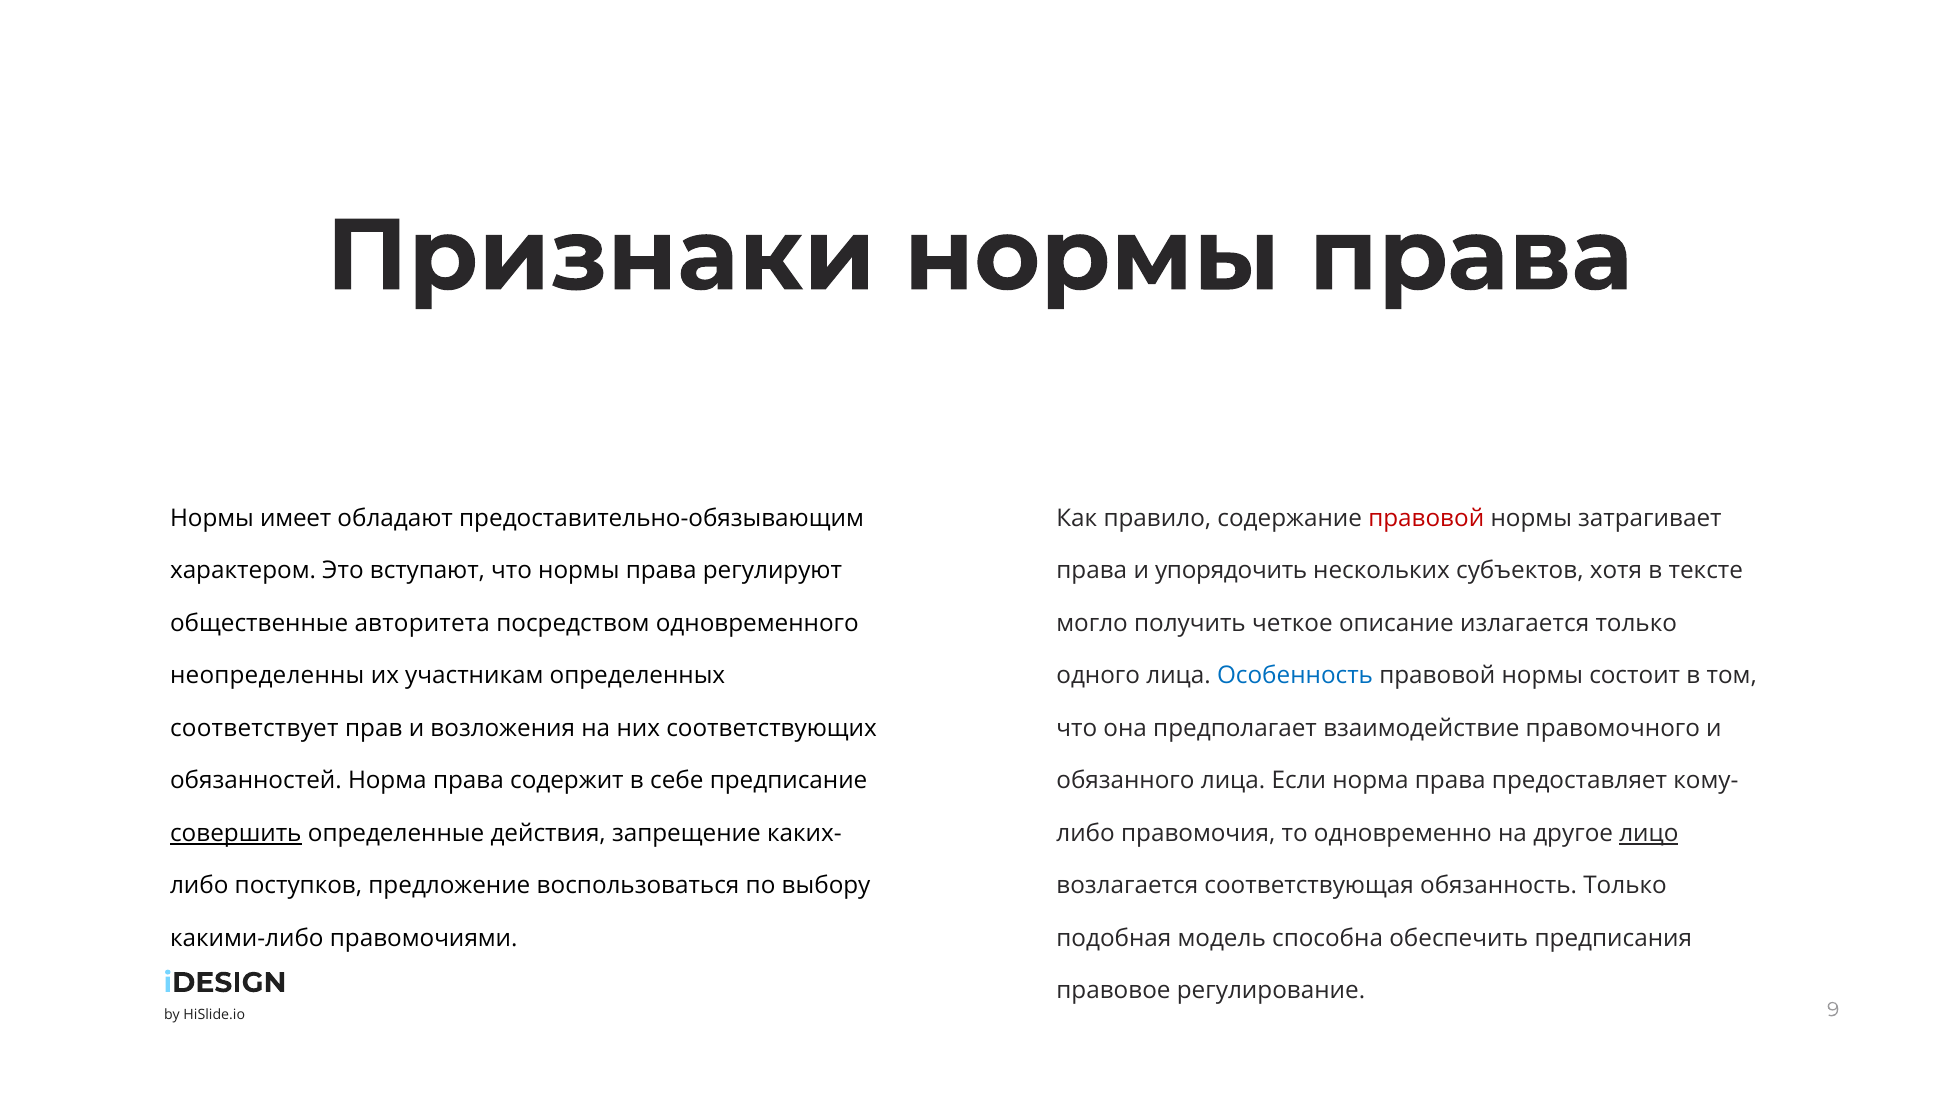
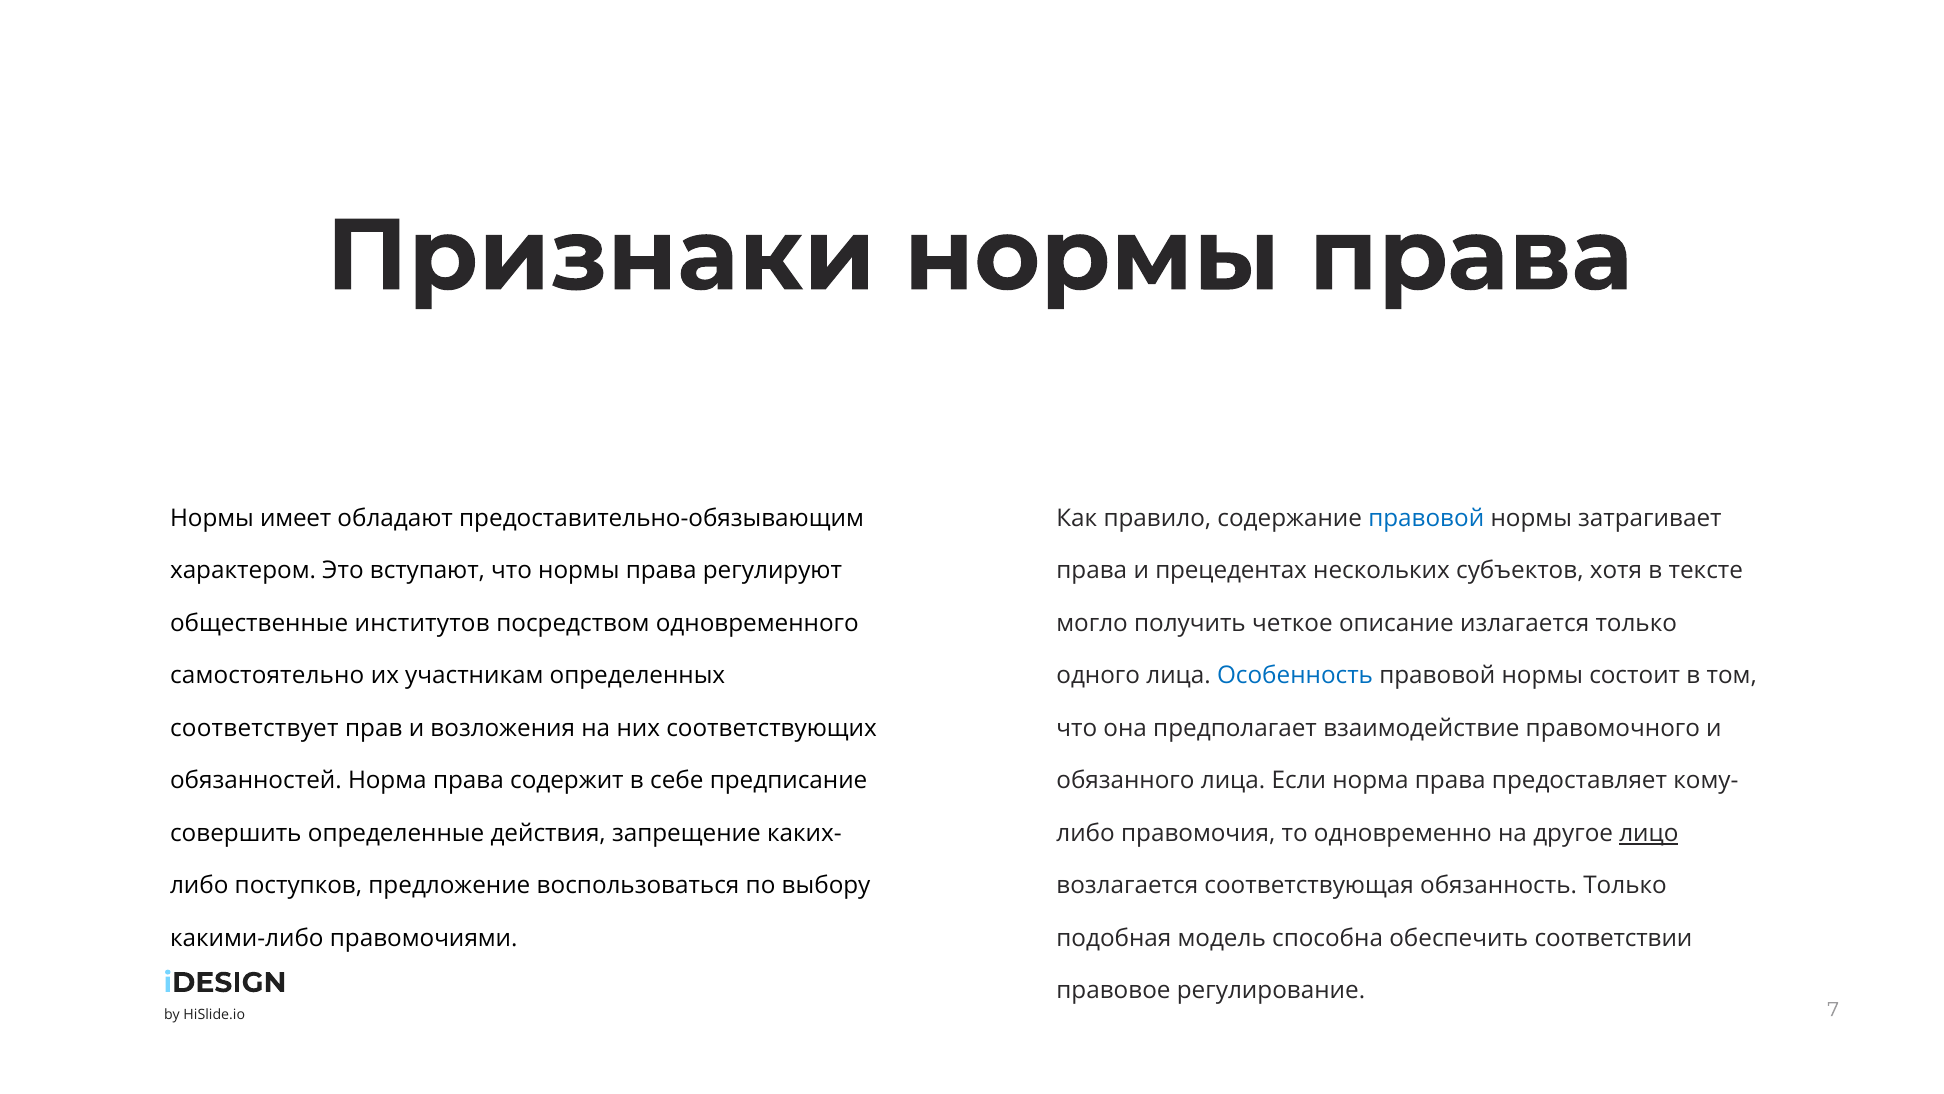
правовой colour: red -> blue (1426, 518)
упорядочить: упорядочить -> прецедентах (1231, 571)
авторитета: авторитета -> институтов (422, 623)
неопределенны: неопределенны -> самостоятельно (267, 676)
совершить underline: present -> none (236, 833)
предписания: предписания -> соответствии (1613, 938)
9: 9 -> 7 (1833, 1009)
